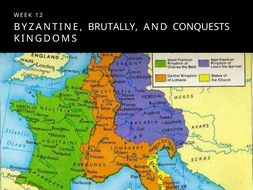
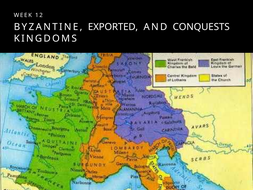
BRUTALLY: BRUTALLY -> EXPORTED (113, 27)
